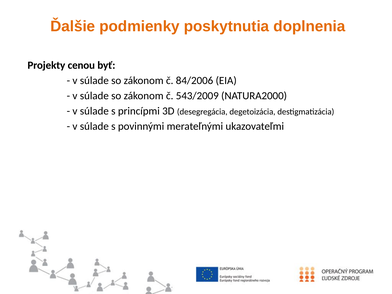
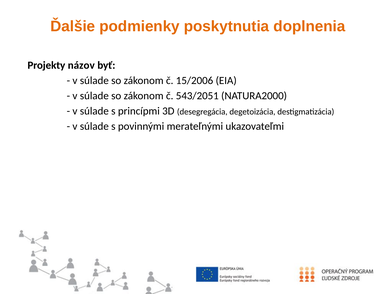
cenou: cenou -> názov (81, 65)
84/2006: 84/2006 -> 15/2006 (195, 81)
543/2009: 543/2009 -> 543/2051 (197, 96)
